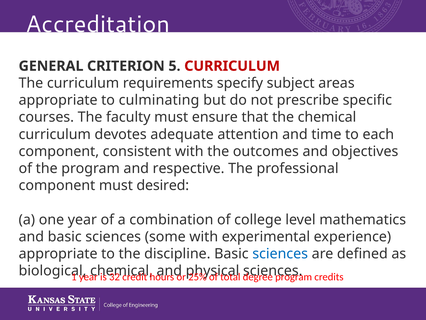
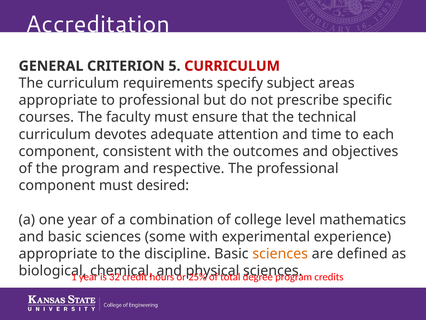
to culminating: culminating -> professional (159, 100)
the chemical: chemical -> technical (327, 117)
sciences colour: blue -> orange (280, 253)
